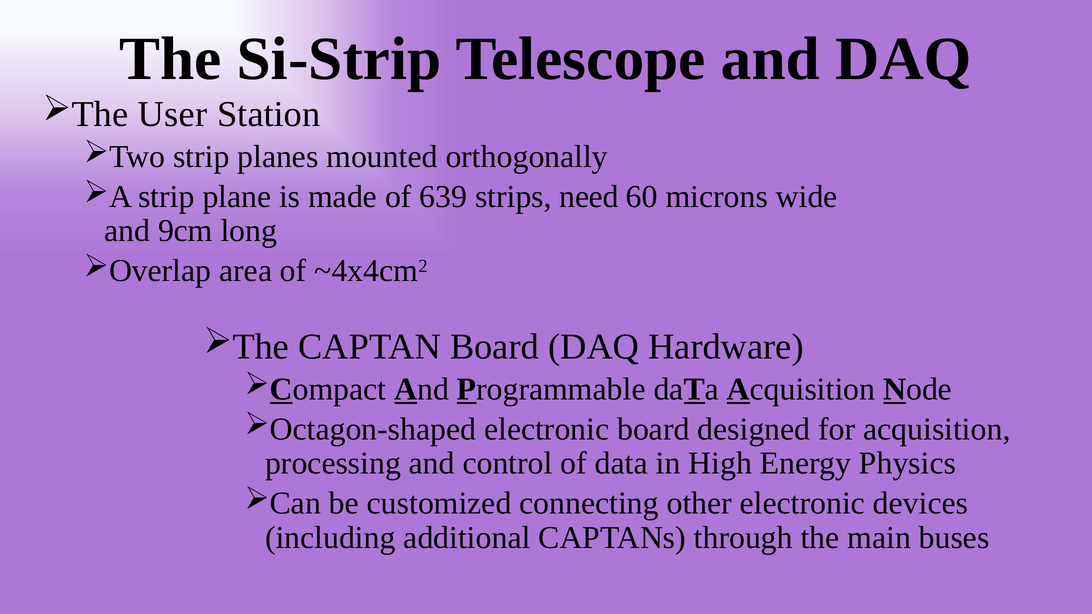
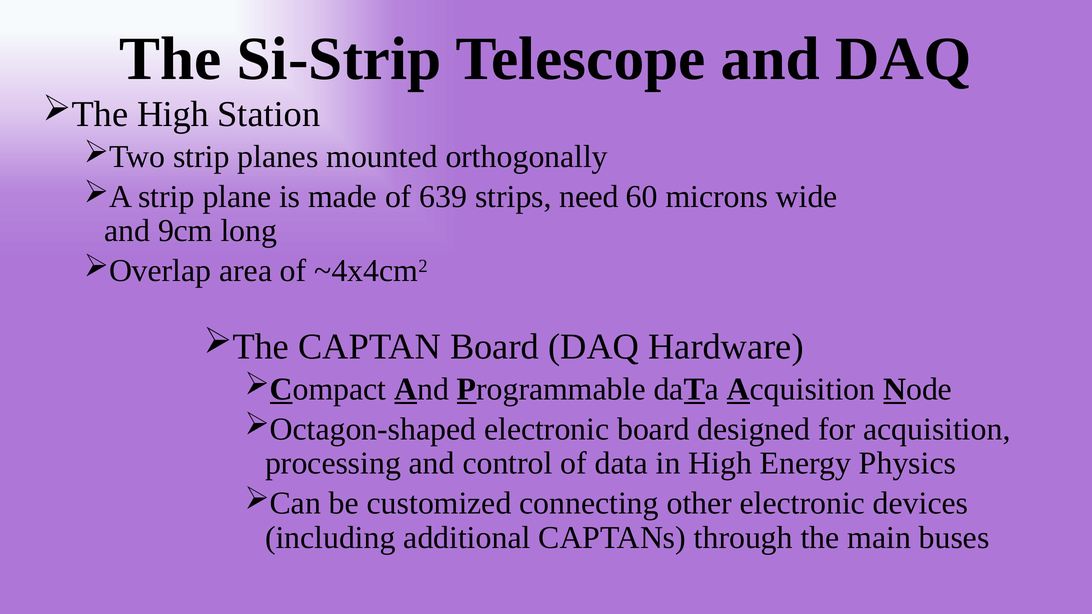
User: User -> High (173, 114)
